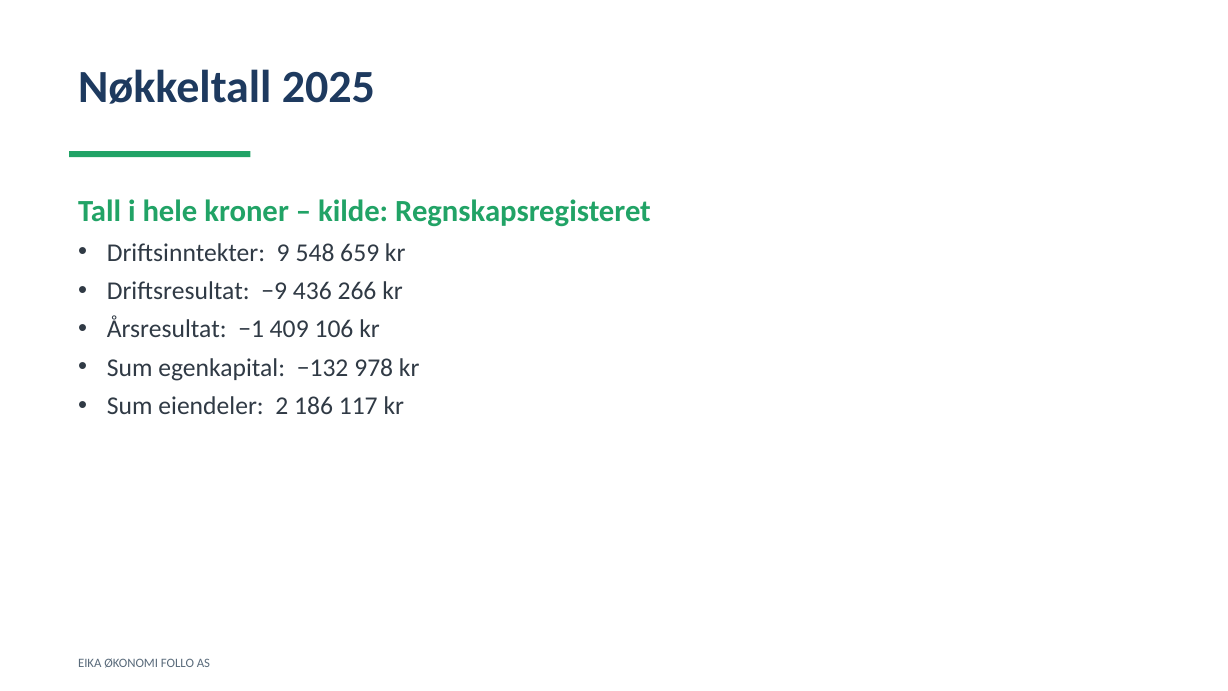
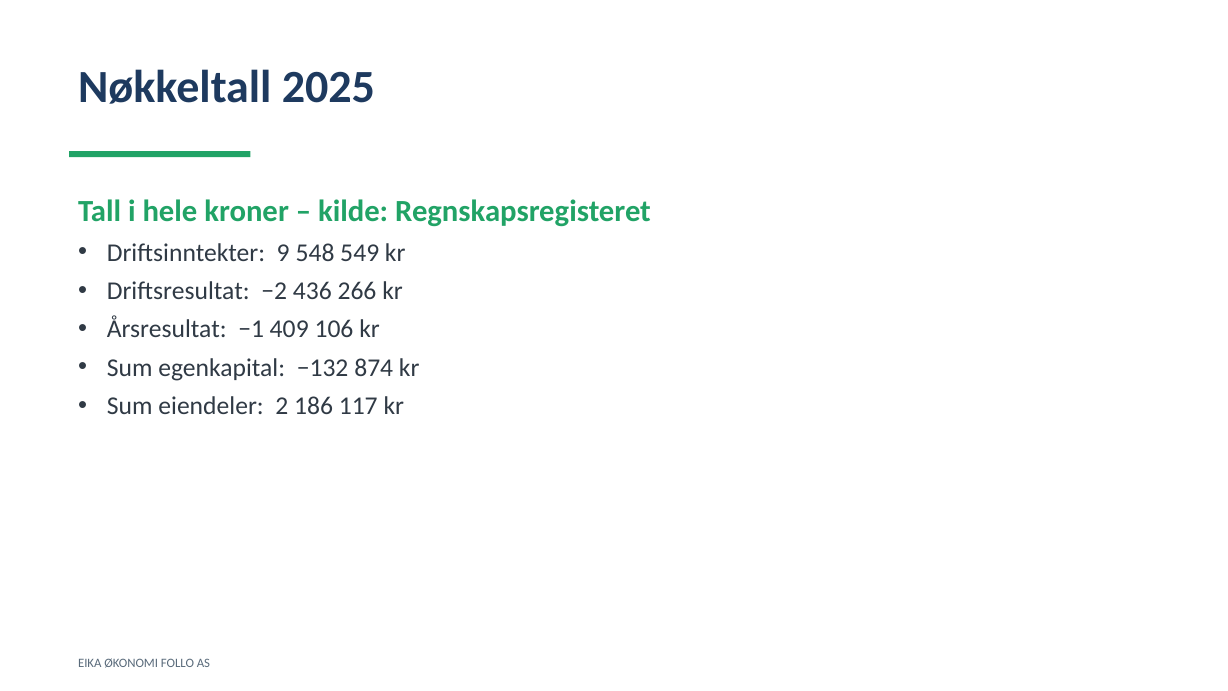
659: 659 -> 549 (360, 253)
−9: −9 -> −2 (274, 291)
978: 978 -> 874 (374, 368)
